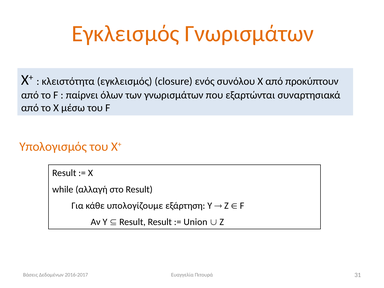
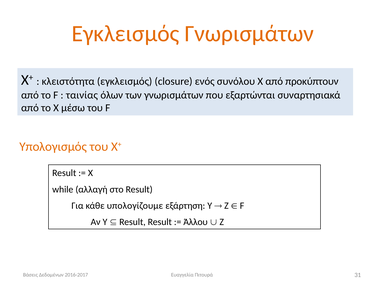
παίρνει: παίρνει -> ταινίας (82, 95)
Union: Union -> Άλλου (196, 222)
